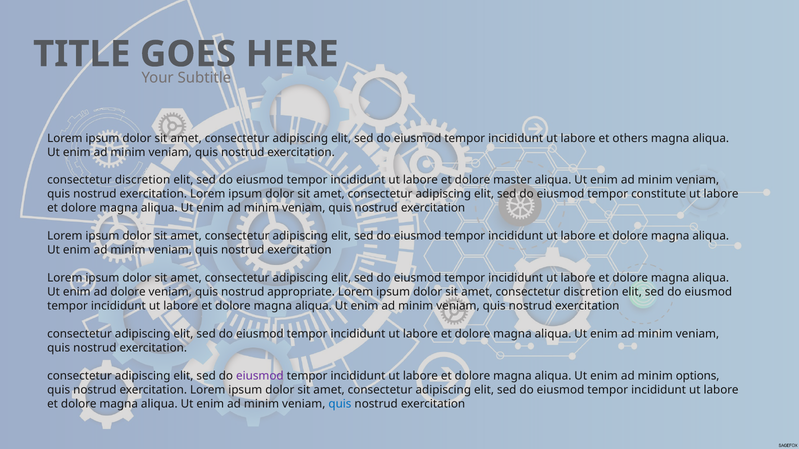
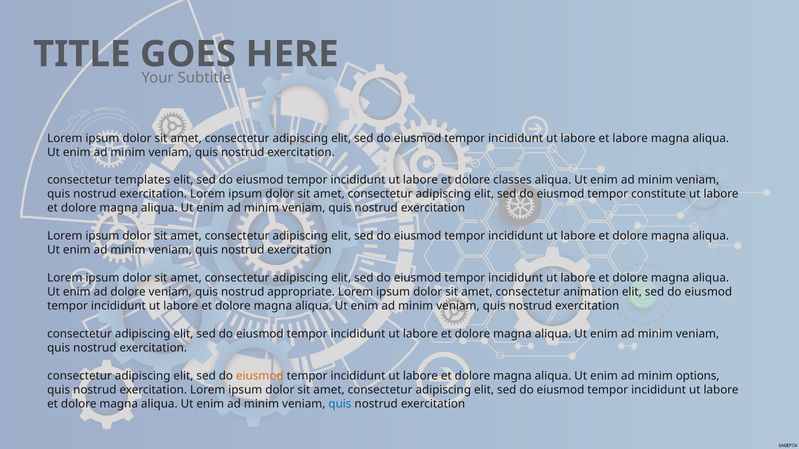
et others: others -> labore (630, 138)
discretion: discretion -> templates (143, 180)
master: master -> classes (512, 180)
amet consectetur discretion: discretion -> animation (591, 292)
eiusmod colour: purple -> orange (260, 376)
